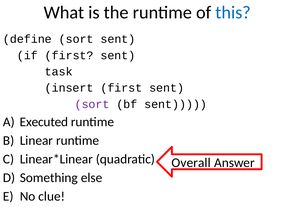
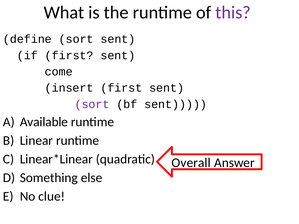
this colour: blue -> purple (233, 12)
task: task -> come (59, 72)
Executed: Executed -> Available (44, 122)
